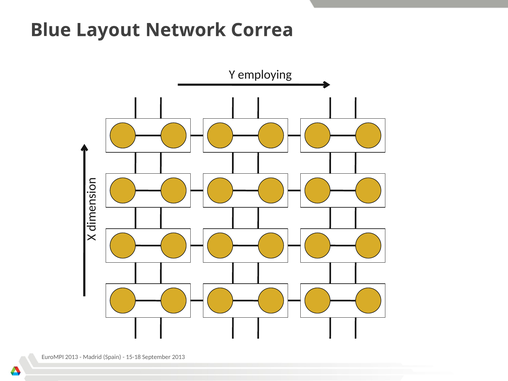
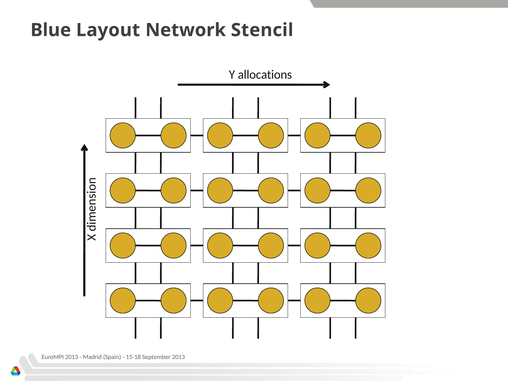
Correa: Correa -> Stencil (262, 30)
employing: employing -> allocations (265, 74)
